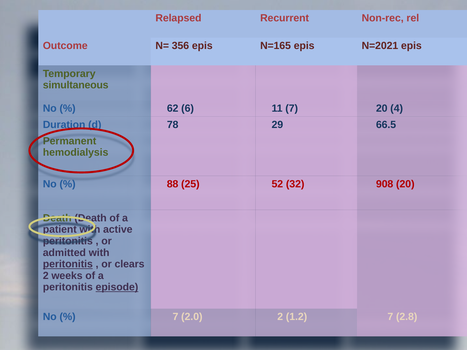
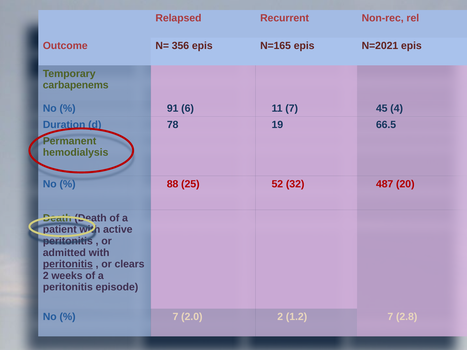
simultaneous: simultaneous -> carbapenems (76, 85)
62: 62 -> 91 (173, 109)
7 20: 20 -> 45 (382, 109)
29: 29 -> 19 (277, 125)
908: 908 -> 487 (385, 184)
episode underline: present -> none (117, 287)
